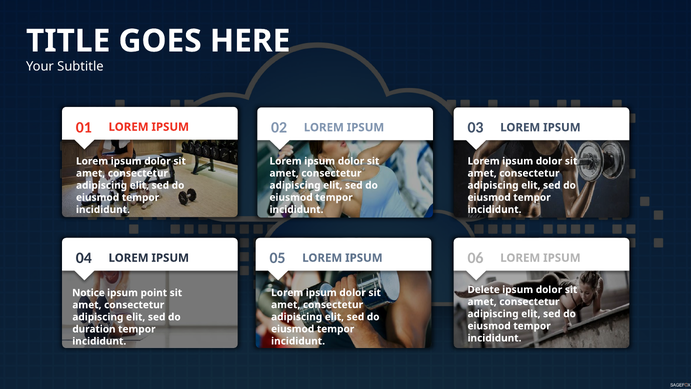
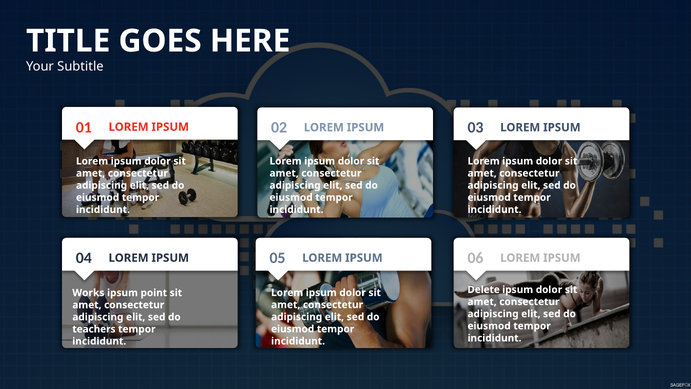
Notice: Notice -> Works (88, 293)
duration: duration -> teachers (94, 329)
